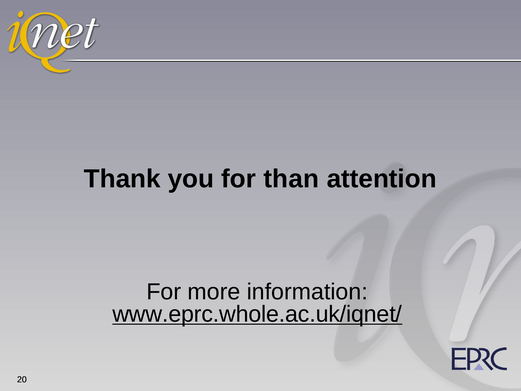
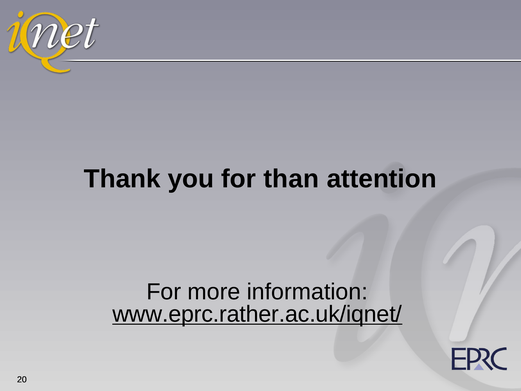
www.eprc.whole.ac.uk/iqnet/: www.eprc.whole.ac.uk/iqnet/ -> www.eprc.rather.ac.uk/iqnet/ (257, 314)
